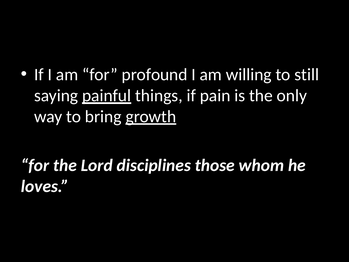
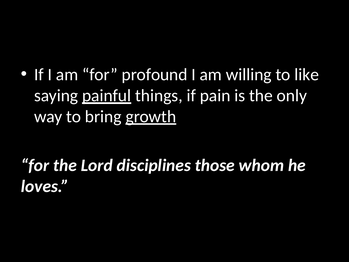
still: still -> like (307, 75)
